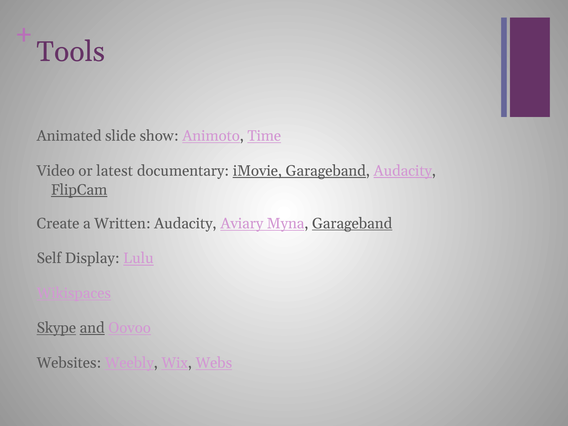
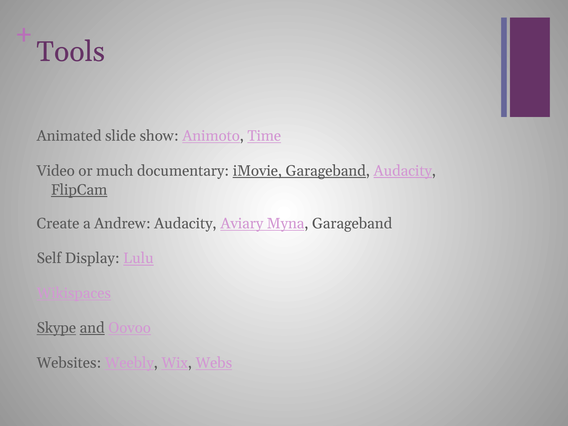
latest: latest -> much (115, 171)
Written: Written -> Andrew (122, 224)
Garageband underline: present -> none (352, 224)
